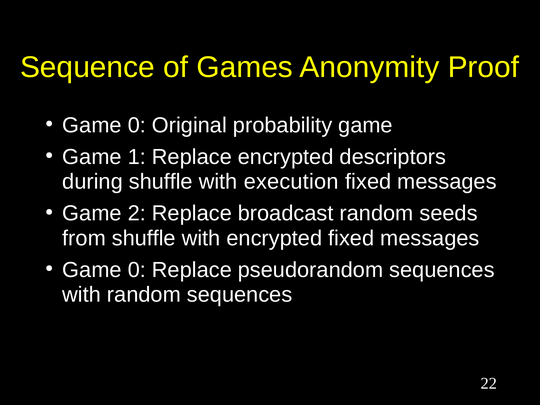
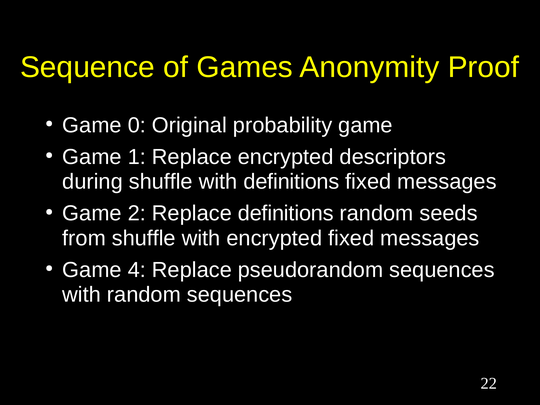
with execution: execution -> definitions (291, 182)
Replace broadcast: broadcast -> definitions (286, 214)
0: 0 -> 4 (137, 270)
